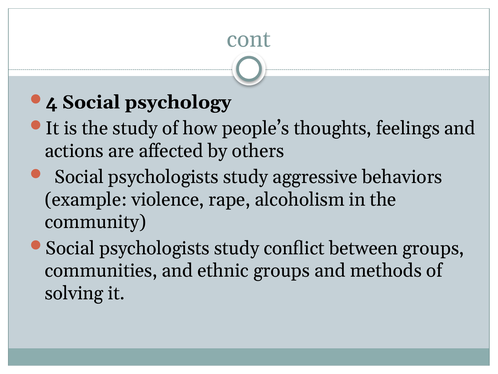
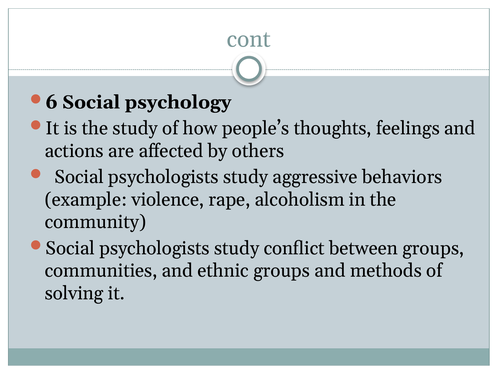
4: 4 -> 6 (52, 102)
